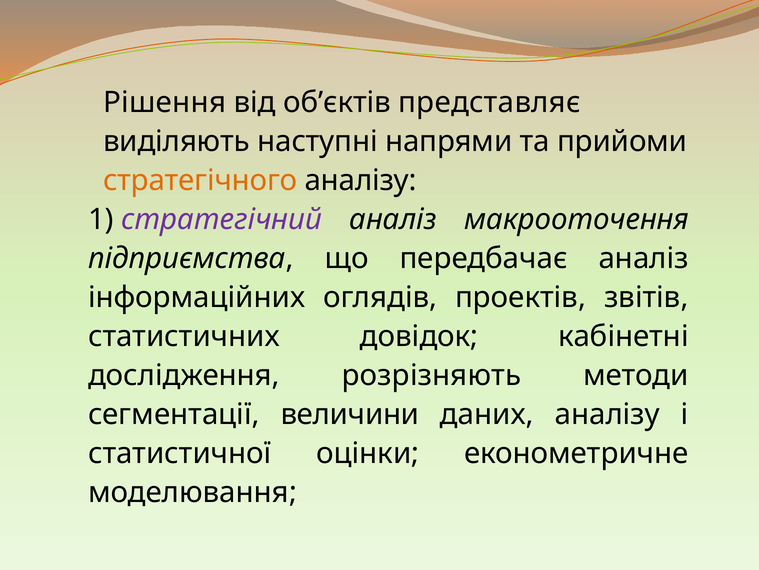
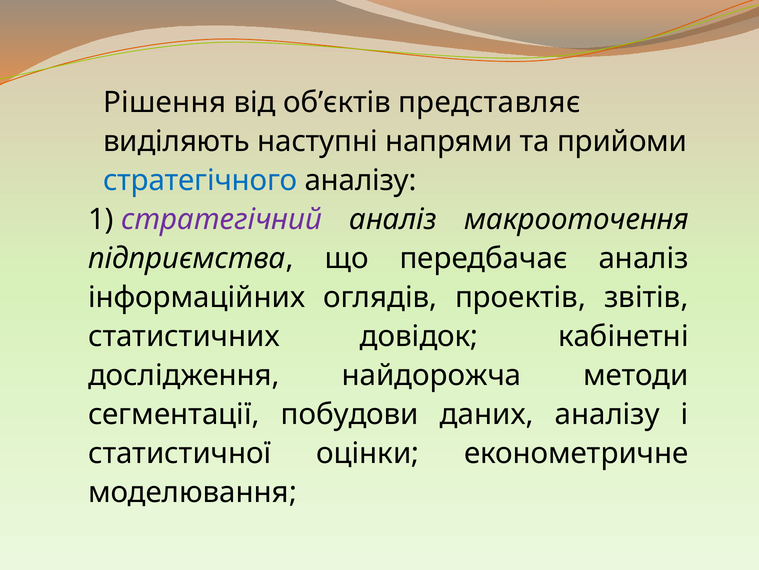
стратегічного colour: orange -> blue (200, 180)
розрізняють: розрізняють -> найдорожча (432, 375)
величини: величини -> побудови (350, 414)
